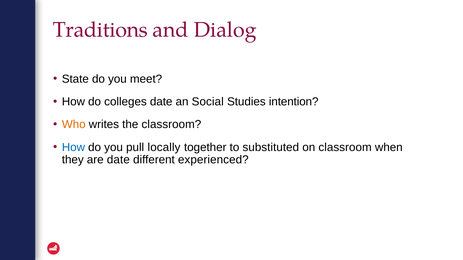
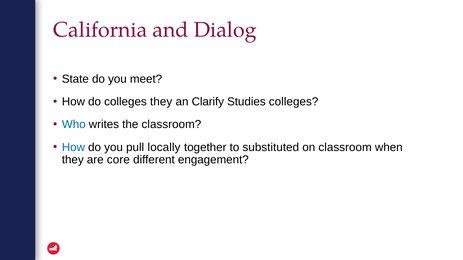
Traditions: Traditions -> California (100, 30)
colleges date: date -> they (161, 102)
Social: Social -> Clarify (208, 102)
Studies intention: intention -> colleges (294, 102)
Who colour: orange -> blue (74, 125)
are date: date -> core (118, 160)
experienced: experienced -> engagement (213, 160)
